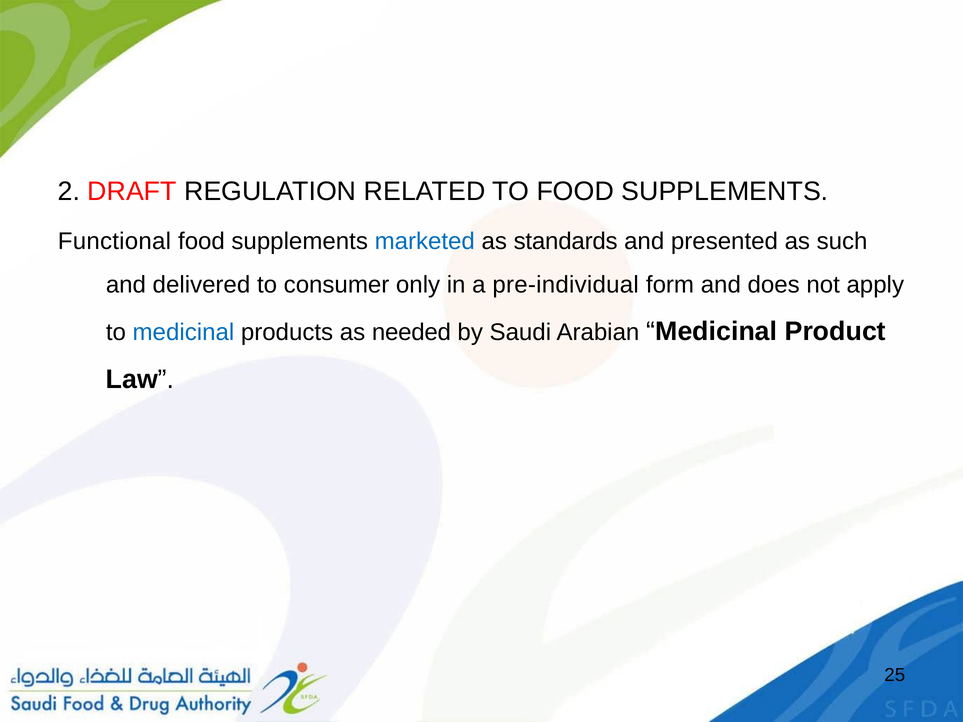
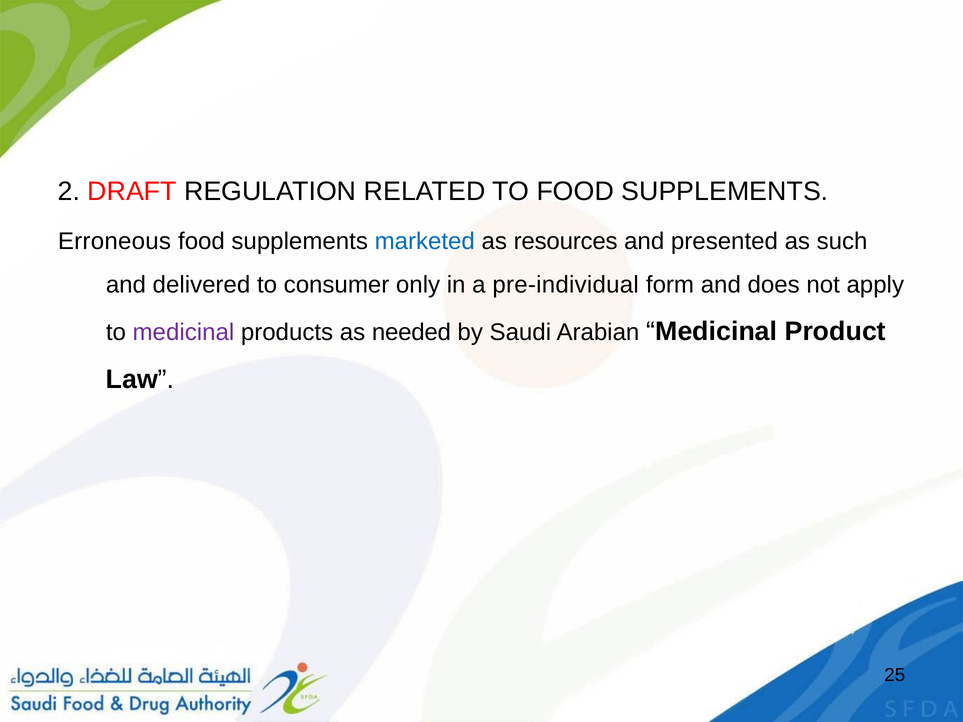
Functional: Functional -> Erroneous (114, 241)
standards: standards -> resources (566, 241)
medicinal colour: blue -> purple (183, 332)
